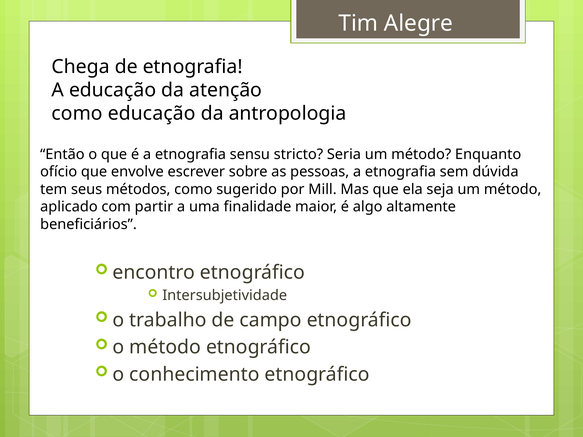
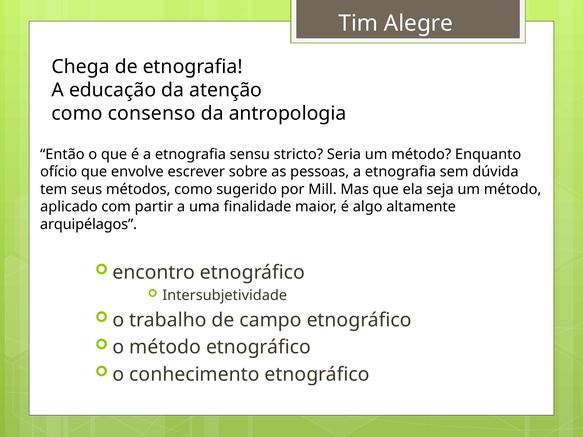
como educação: educação -> consenso (152, 114)
beneficiários: beneficiários -> arquipélagos (89, 224)
